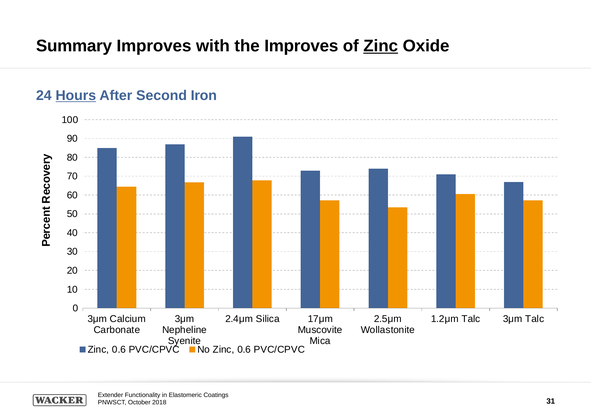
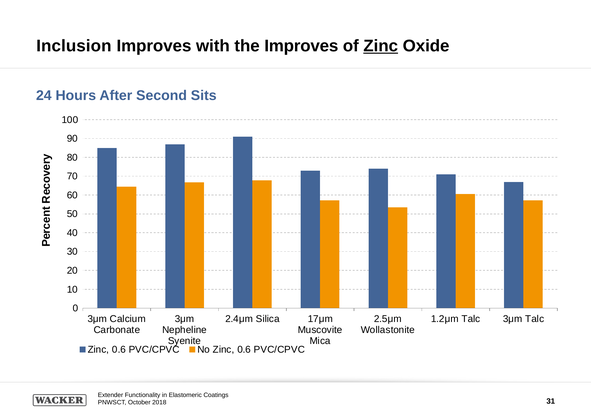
Summary: Summary -> Inclusion (74, 46)
Hours underline: present -> none (76, 96)
Iron: Iron -> Sits (204, 96)
